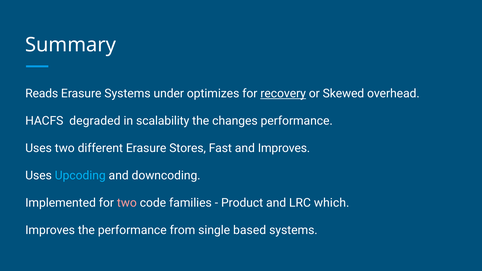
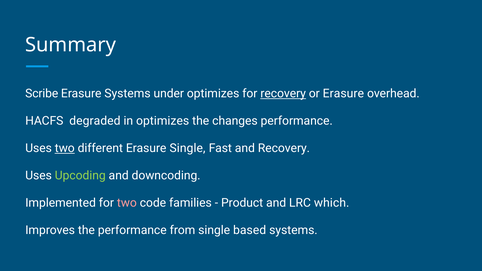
Reads: Reads -> Scribe (42, 94)
or Skewed: Skewed -> Erasure (343, 94)
in scalability: scalability -> optimizes (163, 121)
two underline: none -> present (65, 148)
Erasure Stores: Stores -> Single (187, 148)
and Improves: Improves -> Recovery (284, 148)
Upcoding colour: light blue -> light green (80, 176)
